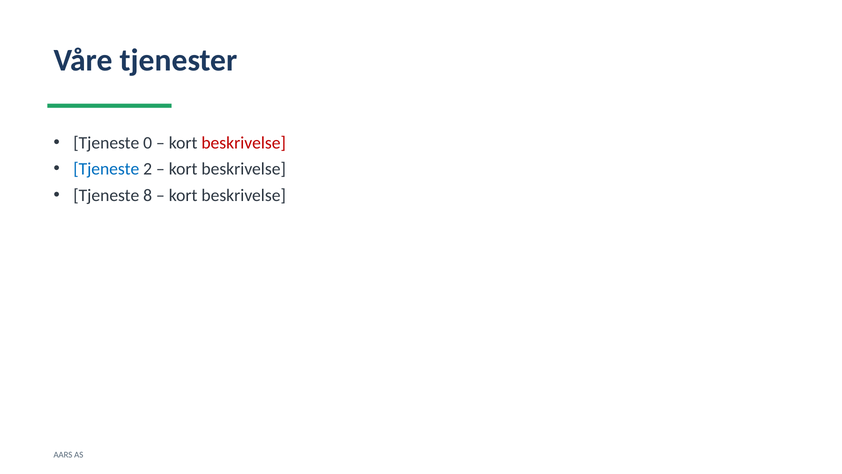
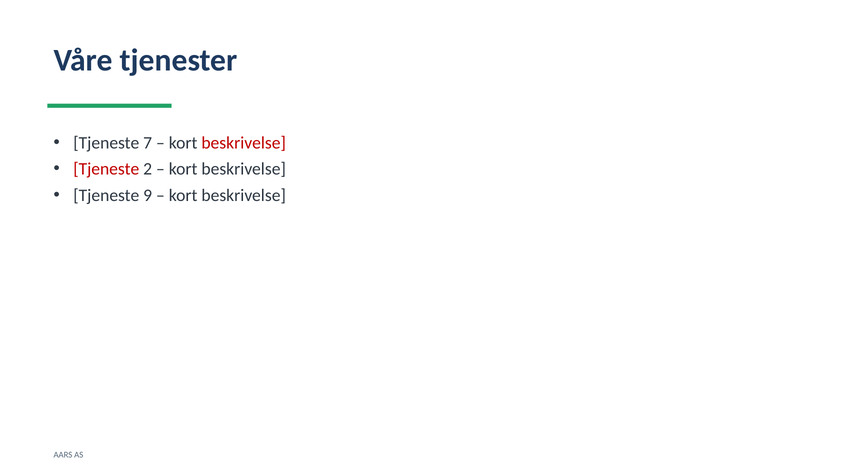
0: 0 -> 7 (148, 143)
Tjeneste colour: blue -> red (106, 169)
8: 8 -> 9 (148, 195)
